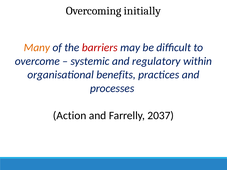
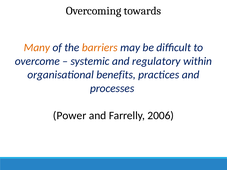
initially: initially -> towards (142, 11)
barriers colour: red -> orange (100, 48)
Action: Action -> Power (70, 116)
2037: 2037 -> 2006 (161, 116)
